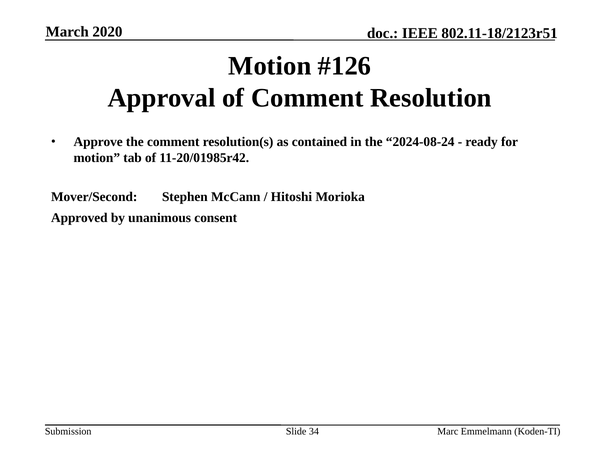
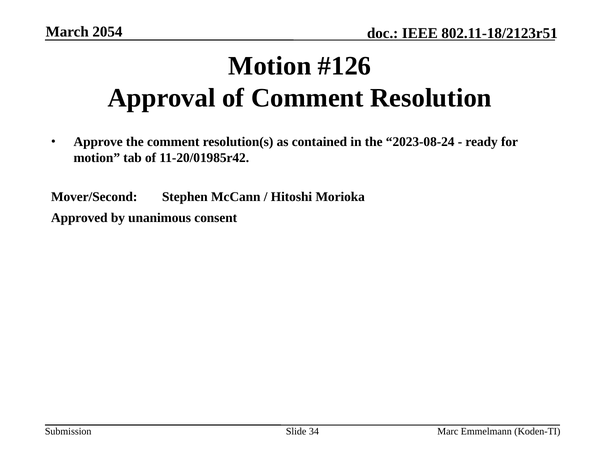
2020: 2020 -> 2054 (107, 32)
2024-08-24: 2024-08-24 -> 2023-08-24 (420, 142)
